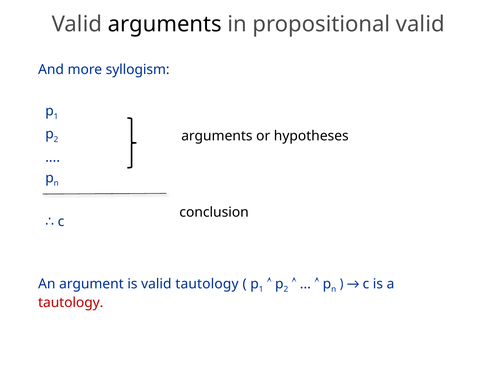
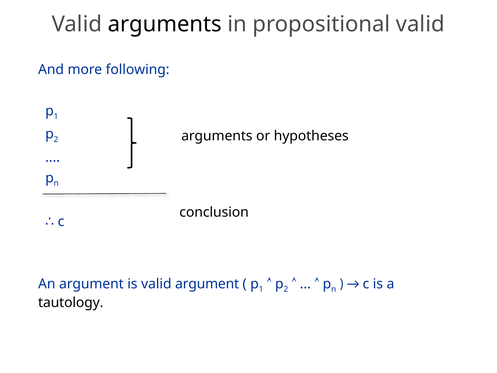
syllogism: syllogism -> following (138, 70)
valid tautology: tautology -> argument (207, 284)
tautology colour: red -> black (71, 302)
